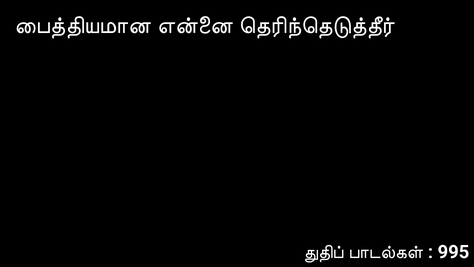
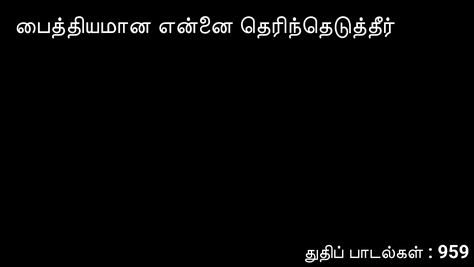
995: 995 -> 959 (453, 252)
